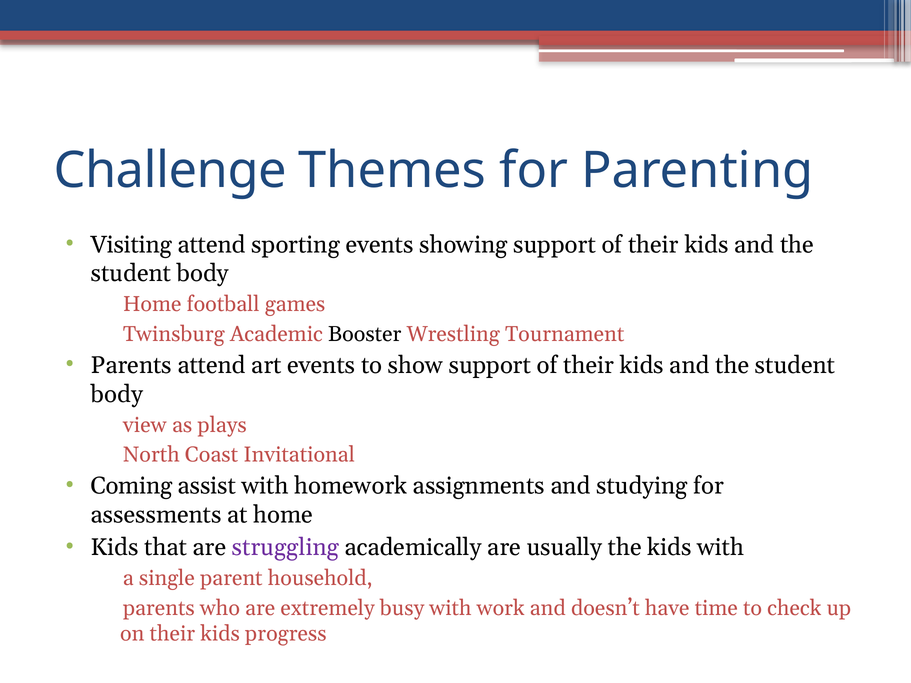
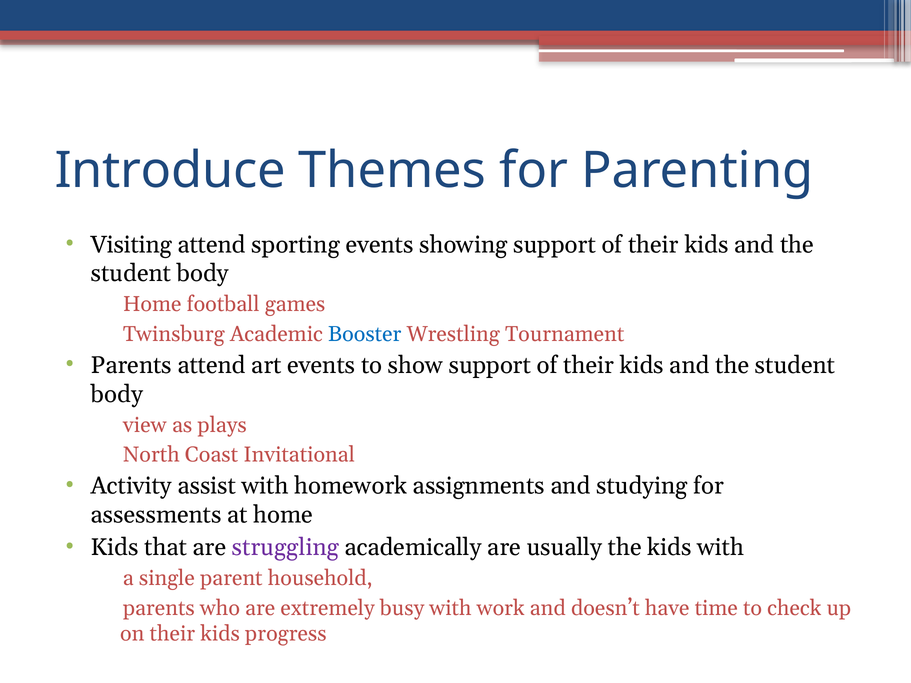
Challenge: Challenge -> Introduce (170, 171)
Booster colour: black -> blue (365, 334)
Coming: Coming -> Activity (131, 486)
